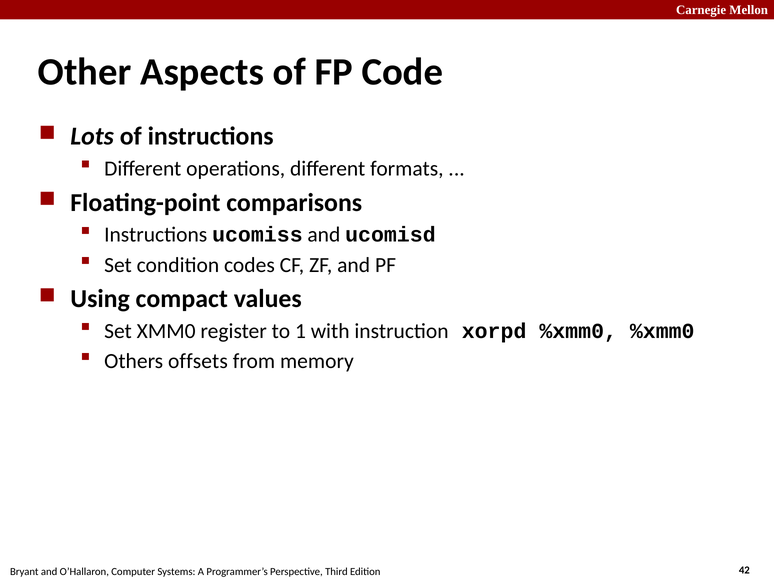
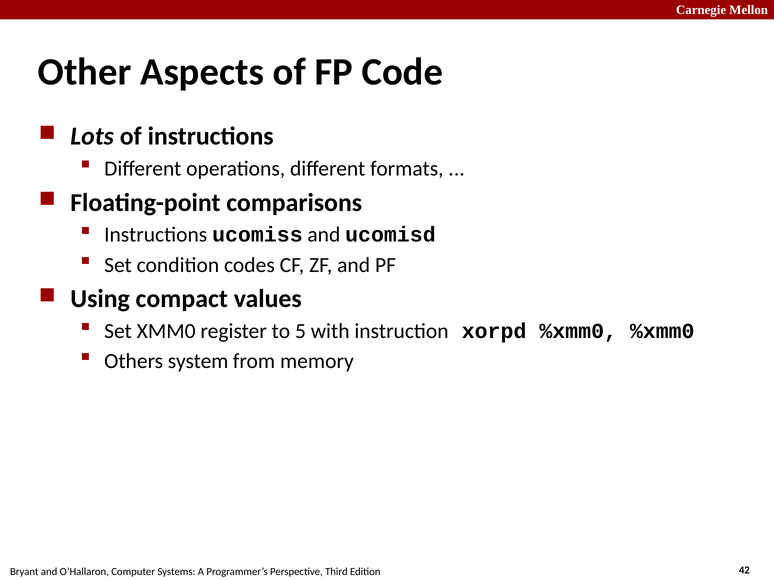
1: 1 -> 5 (300, 331)
offsets: offsets -> system (198, 361)
